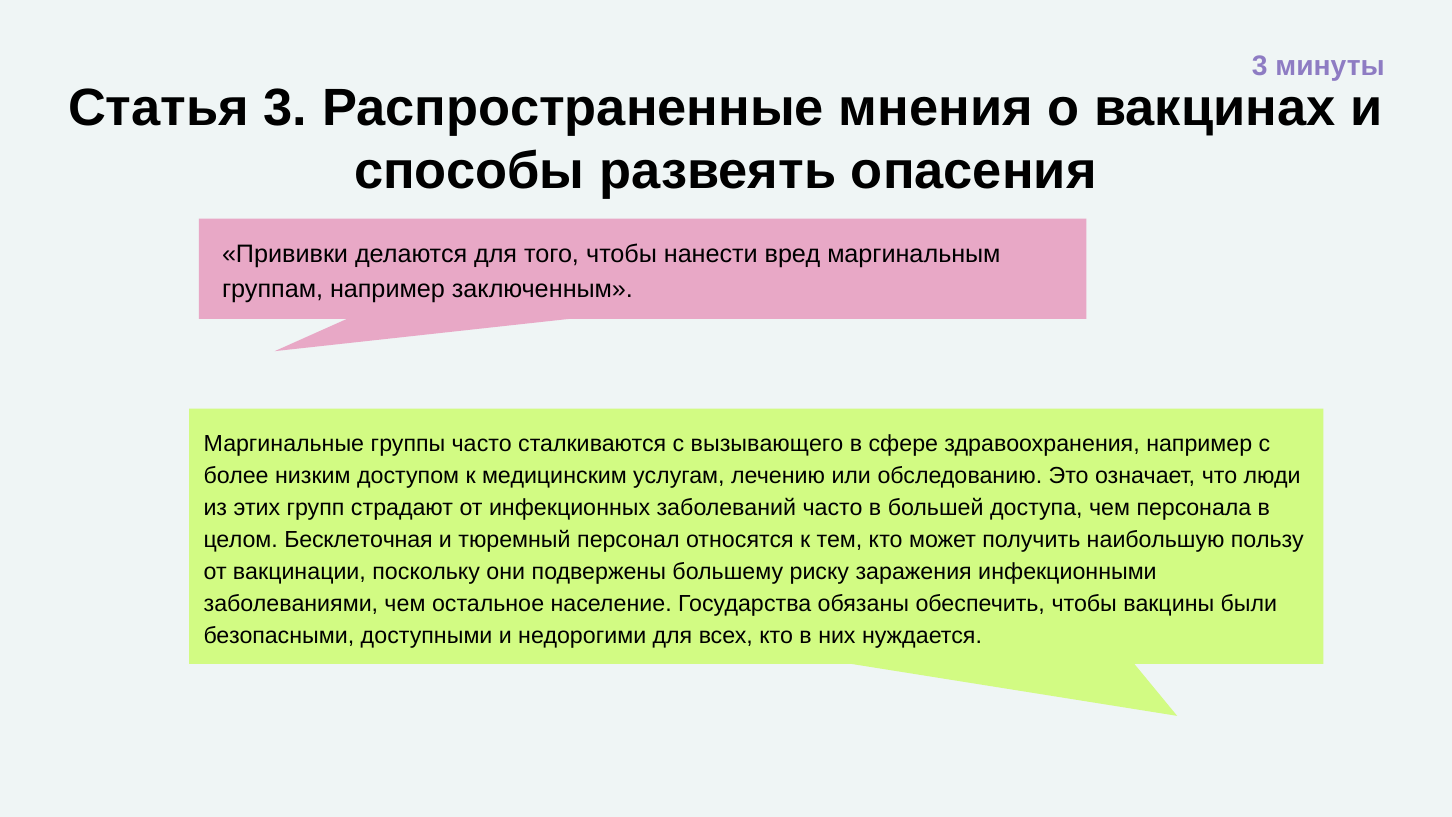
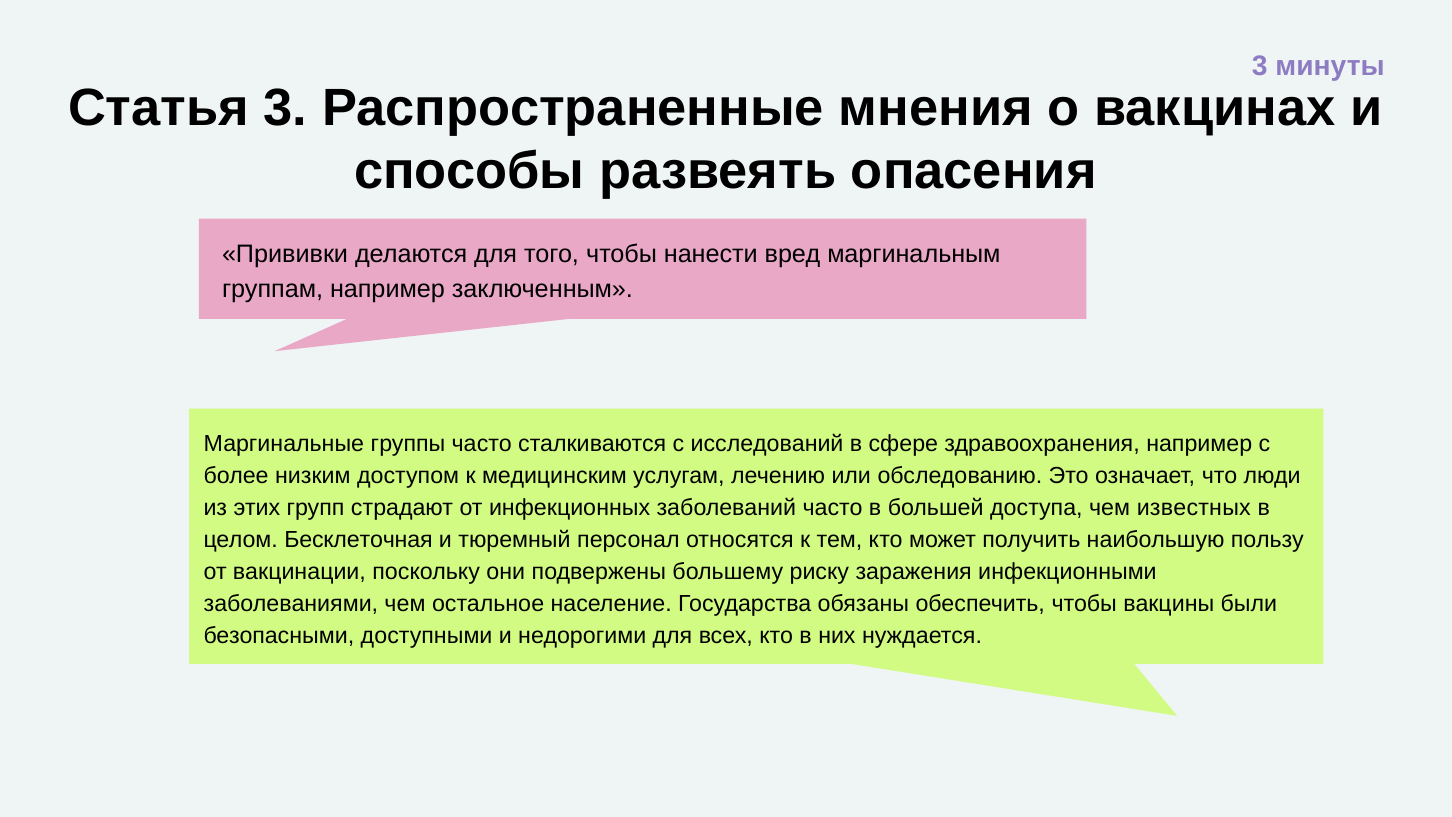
вызывающего: вызывающего -> исследований (767, 444)
персонала: персонала -> известных (1194, 508)
